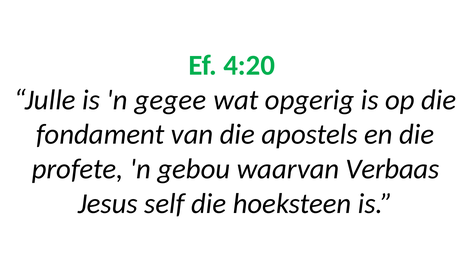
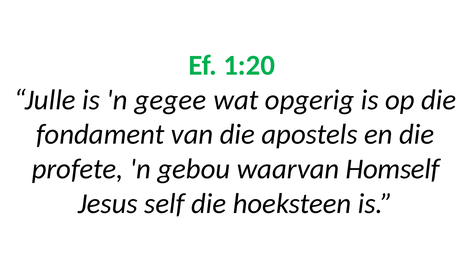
4:20: 4:20 -> 1:20 (249, 65)
Verbaas: Verbaas -> Homself (392, 169)
